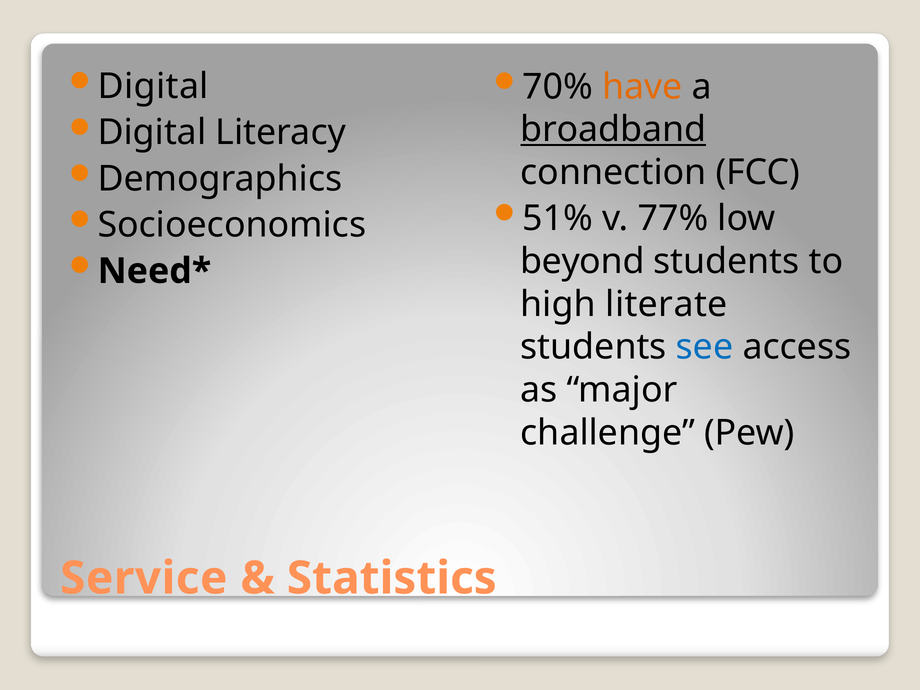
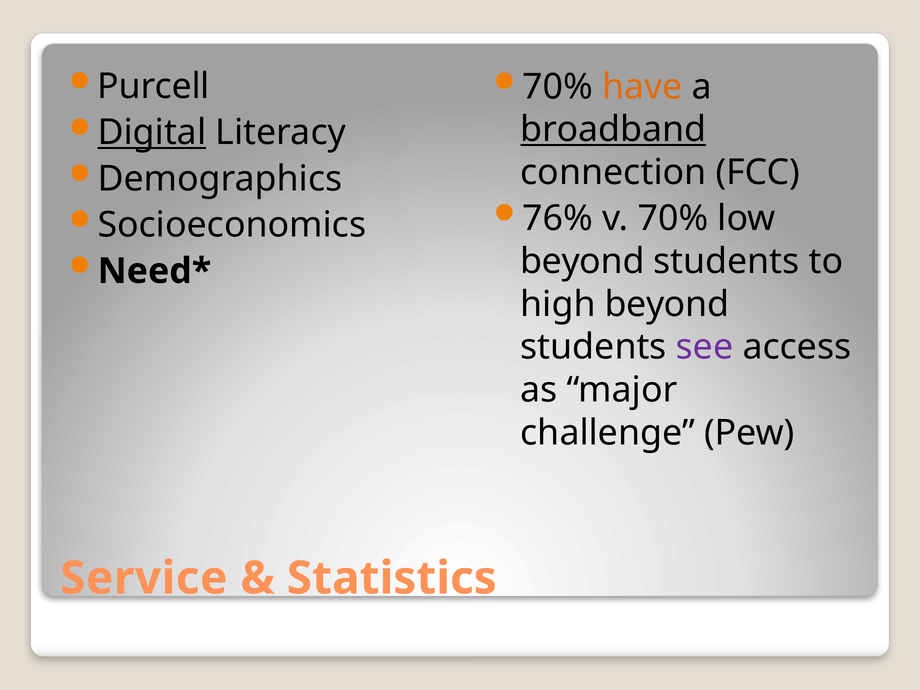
Digital: Digital -> Purcell (154, 87)
Digital underline: none -> present (152, 133)
51%: 51% -> 76% (558, 219)
v 77%: 77% -> 70% (673, 219)
high literate: literate -> beyond (667, 304)
see colour: blue -> purple (705, 347)
